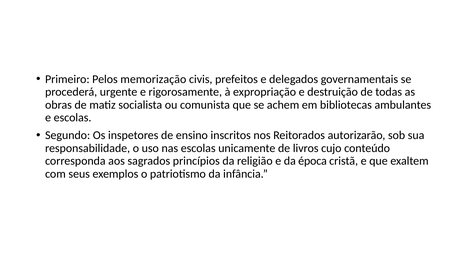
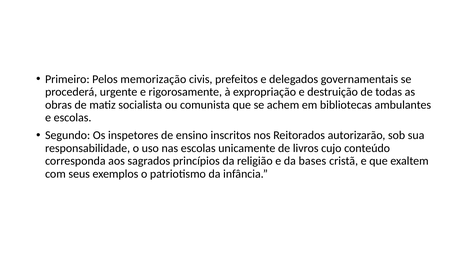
época: época -> bases (312, 161)
